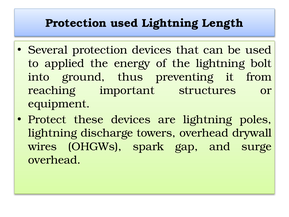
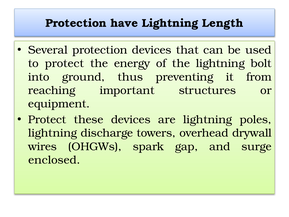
Protection used: used -> have (124, 23)
to applied: applied -> protect (64, 63)
overhead: overhead -> enclosed (54, 160)
